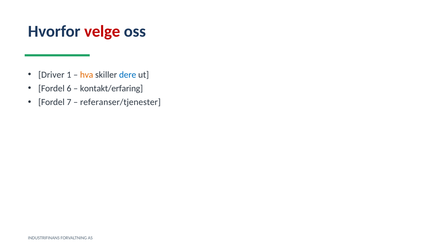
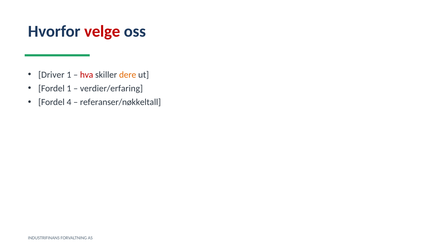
hva colour: orange -> red (87, 75)
dere colour: blue -> orange (128, 75)
Fordel 6: 6 -> 1 (69, 88)
kontakt/erfaring: kontakt/erfaring -> verdier/erfaring (111, 88)
7: 7 -> 4 (69, 102)
referanser/tjenester: referanser/tjenester -> referanser/nøkkeltall (120, 102)
